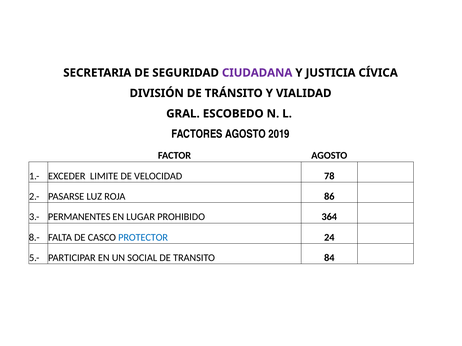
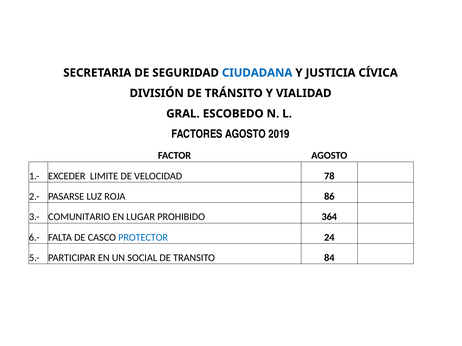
CIUDADANA colour: purple -> blue (257, 73)
PERMANENTES: PERMANENTES -> COMUNITARIO (79, 217)
8.-: 8.- -> 6.- (34, 238)
